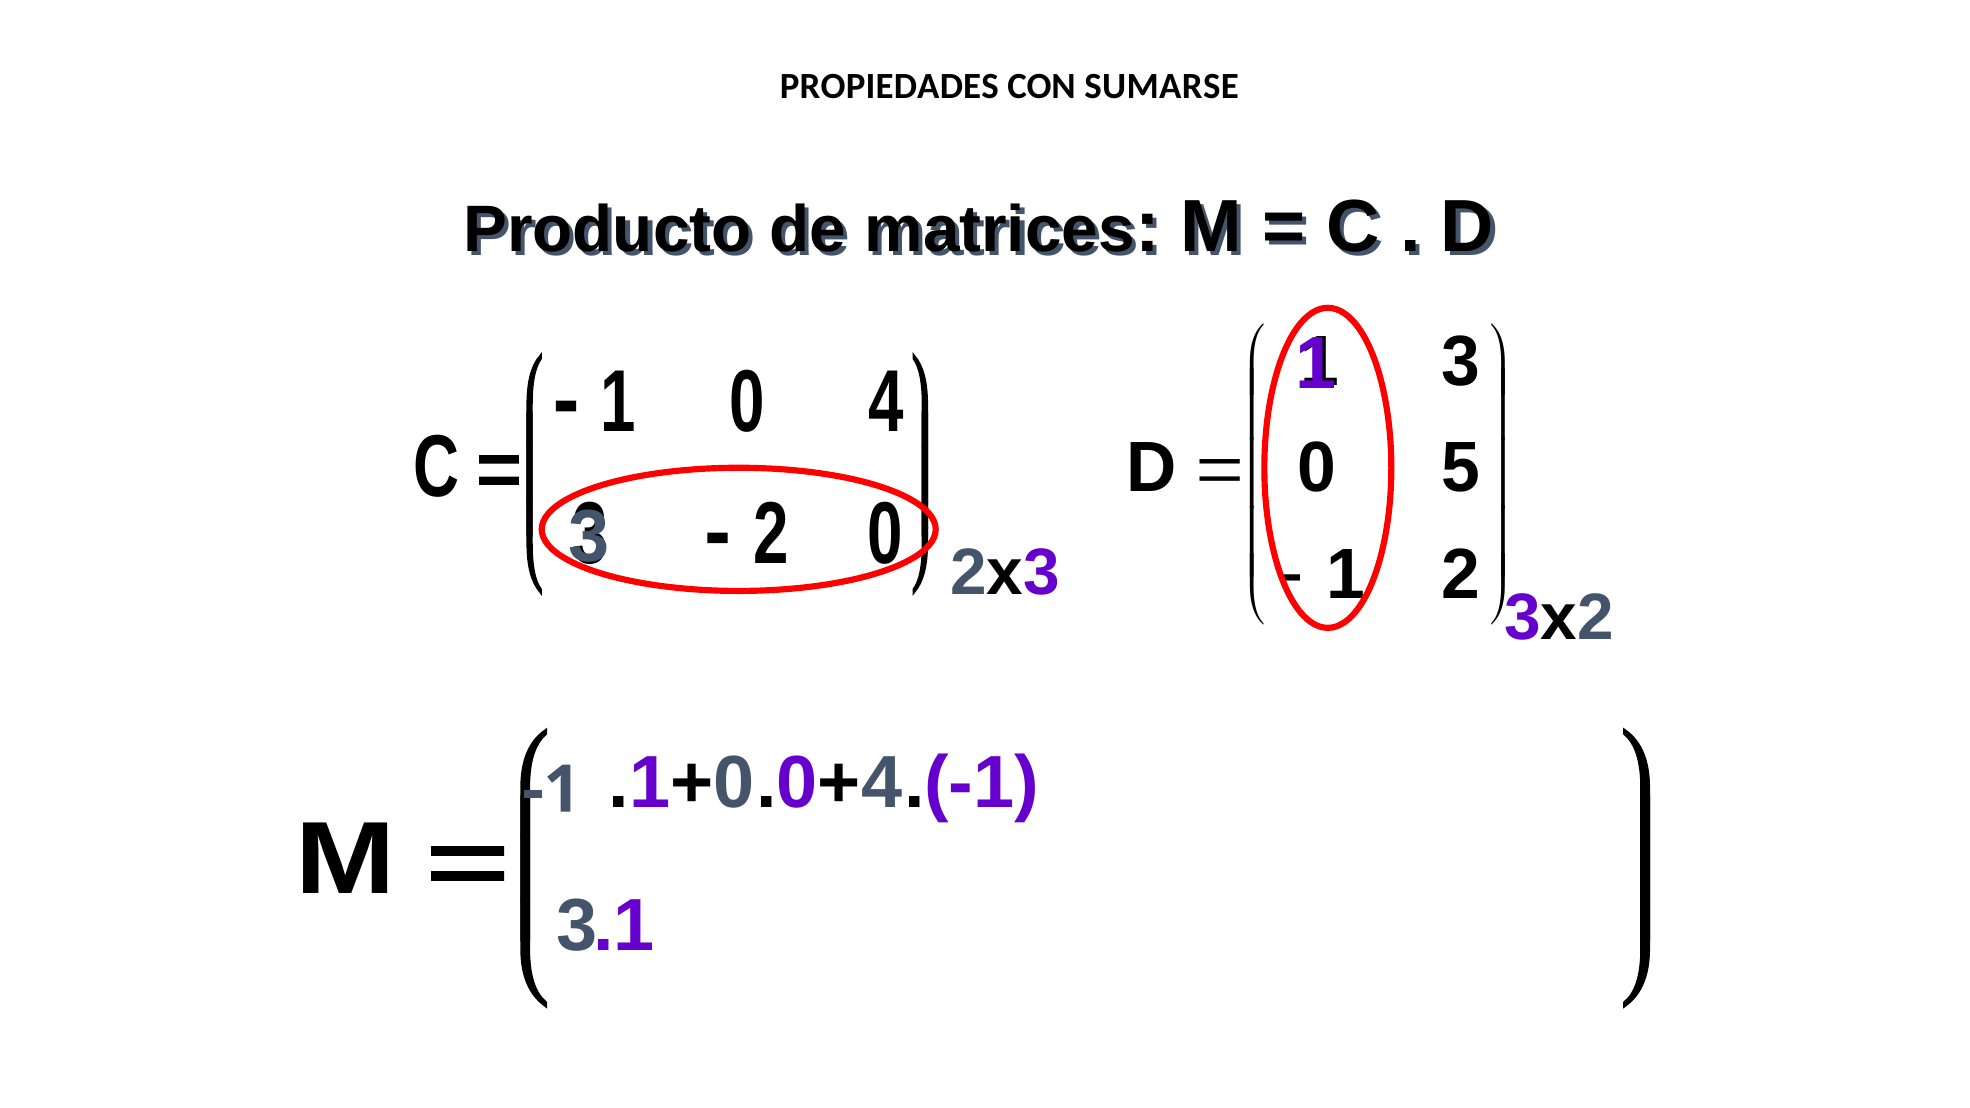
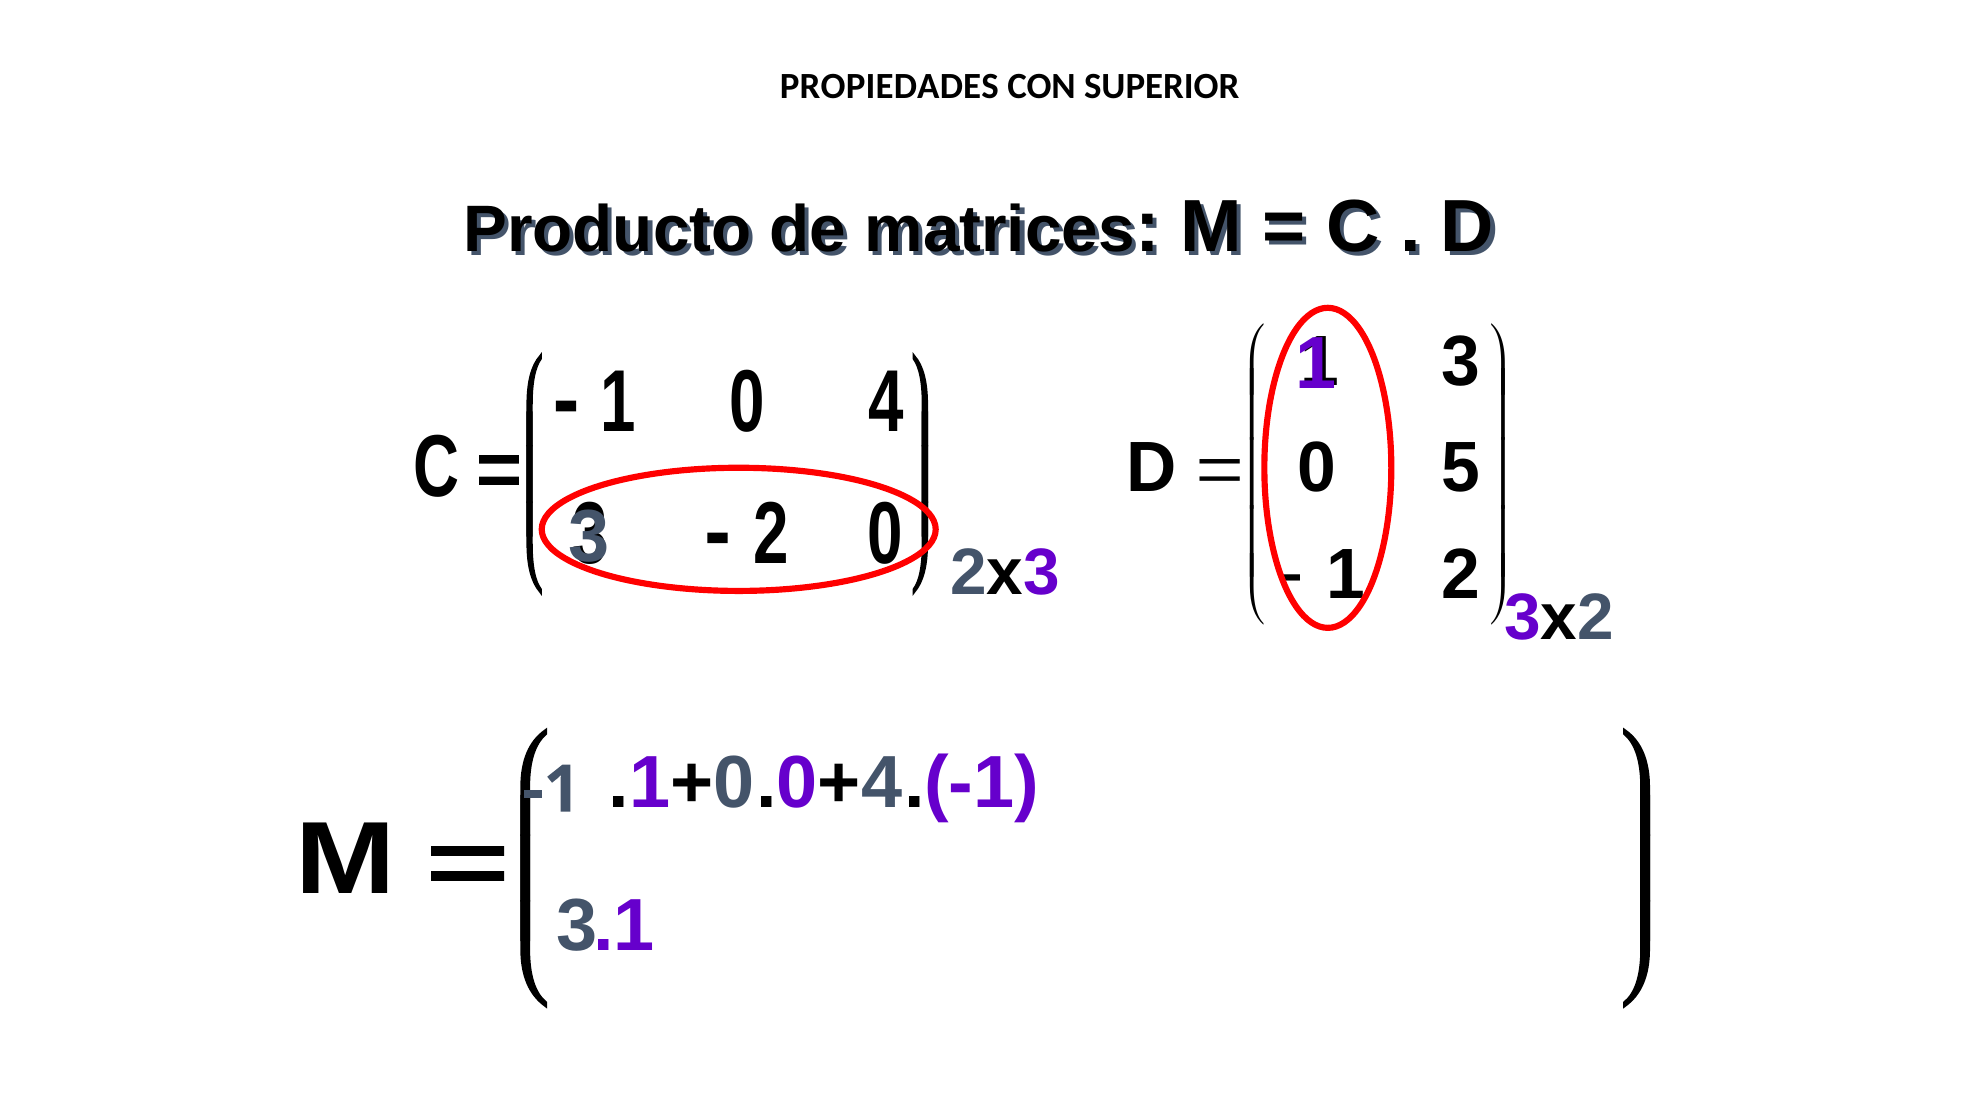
SUMARSE: SUMARSE -> SUPERIOR (1162, 86)
